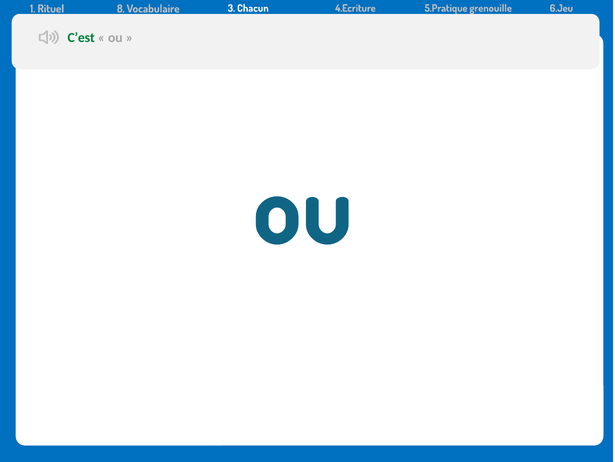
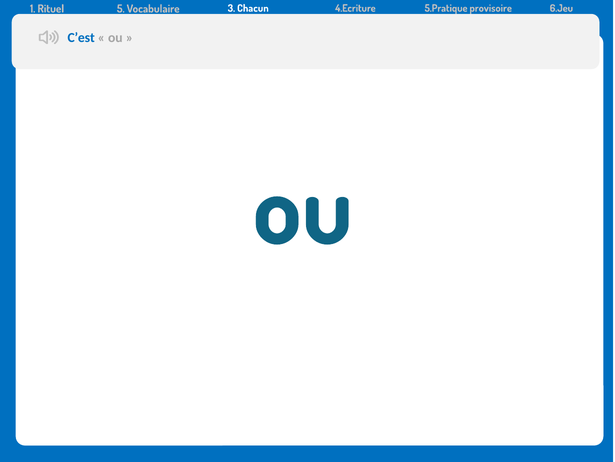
8: 8 -> 5 (121, 9)
grenouille: grenouille -> provisoire (491, 8)
C’est colour: green -> blue (81, 38)
